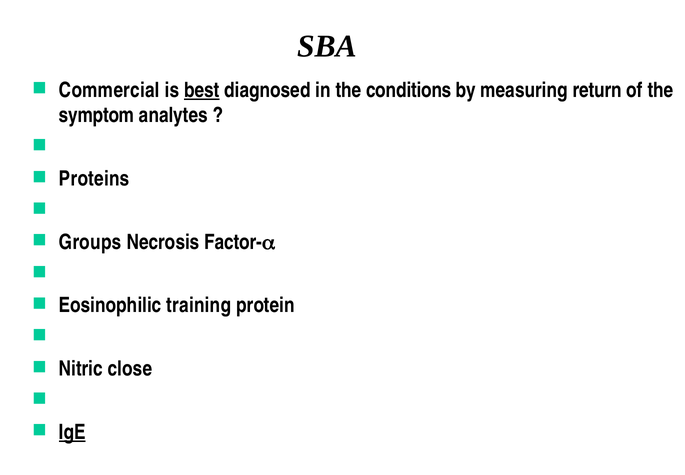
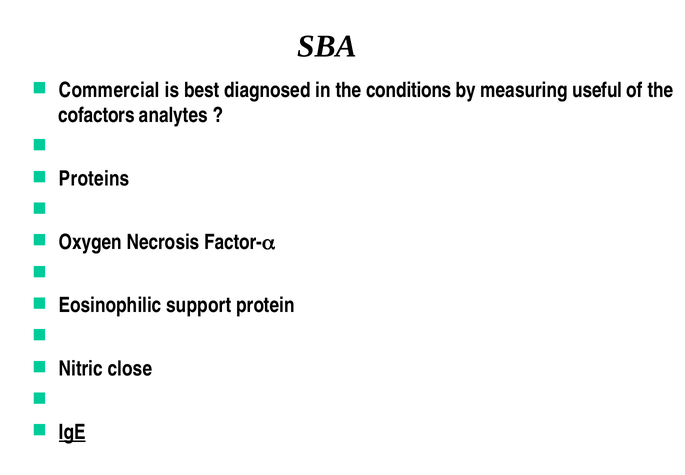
best underline: present -> none (202, 90)
return: return -> useful (597, 90)
symptom: symptom -> cofactors (97, 115)
Groups: Groups -> Oxygen (90, 242)
training: training -> support (199, 305)
